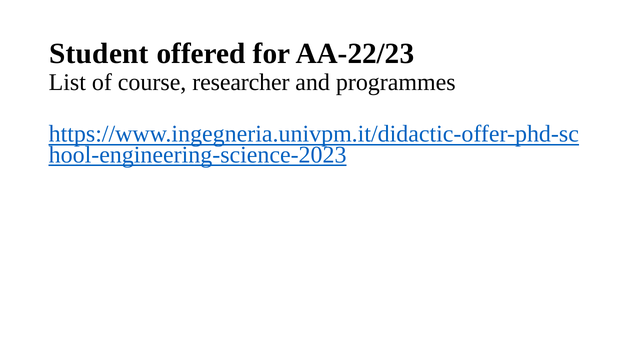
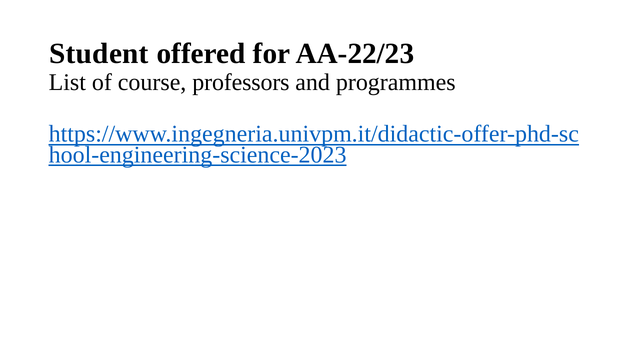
researcher: researcher -> professors (241, 82)
